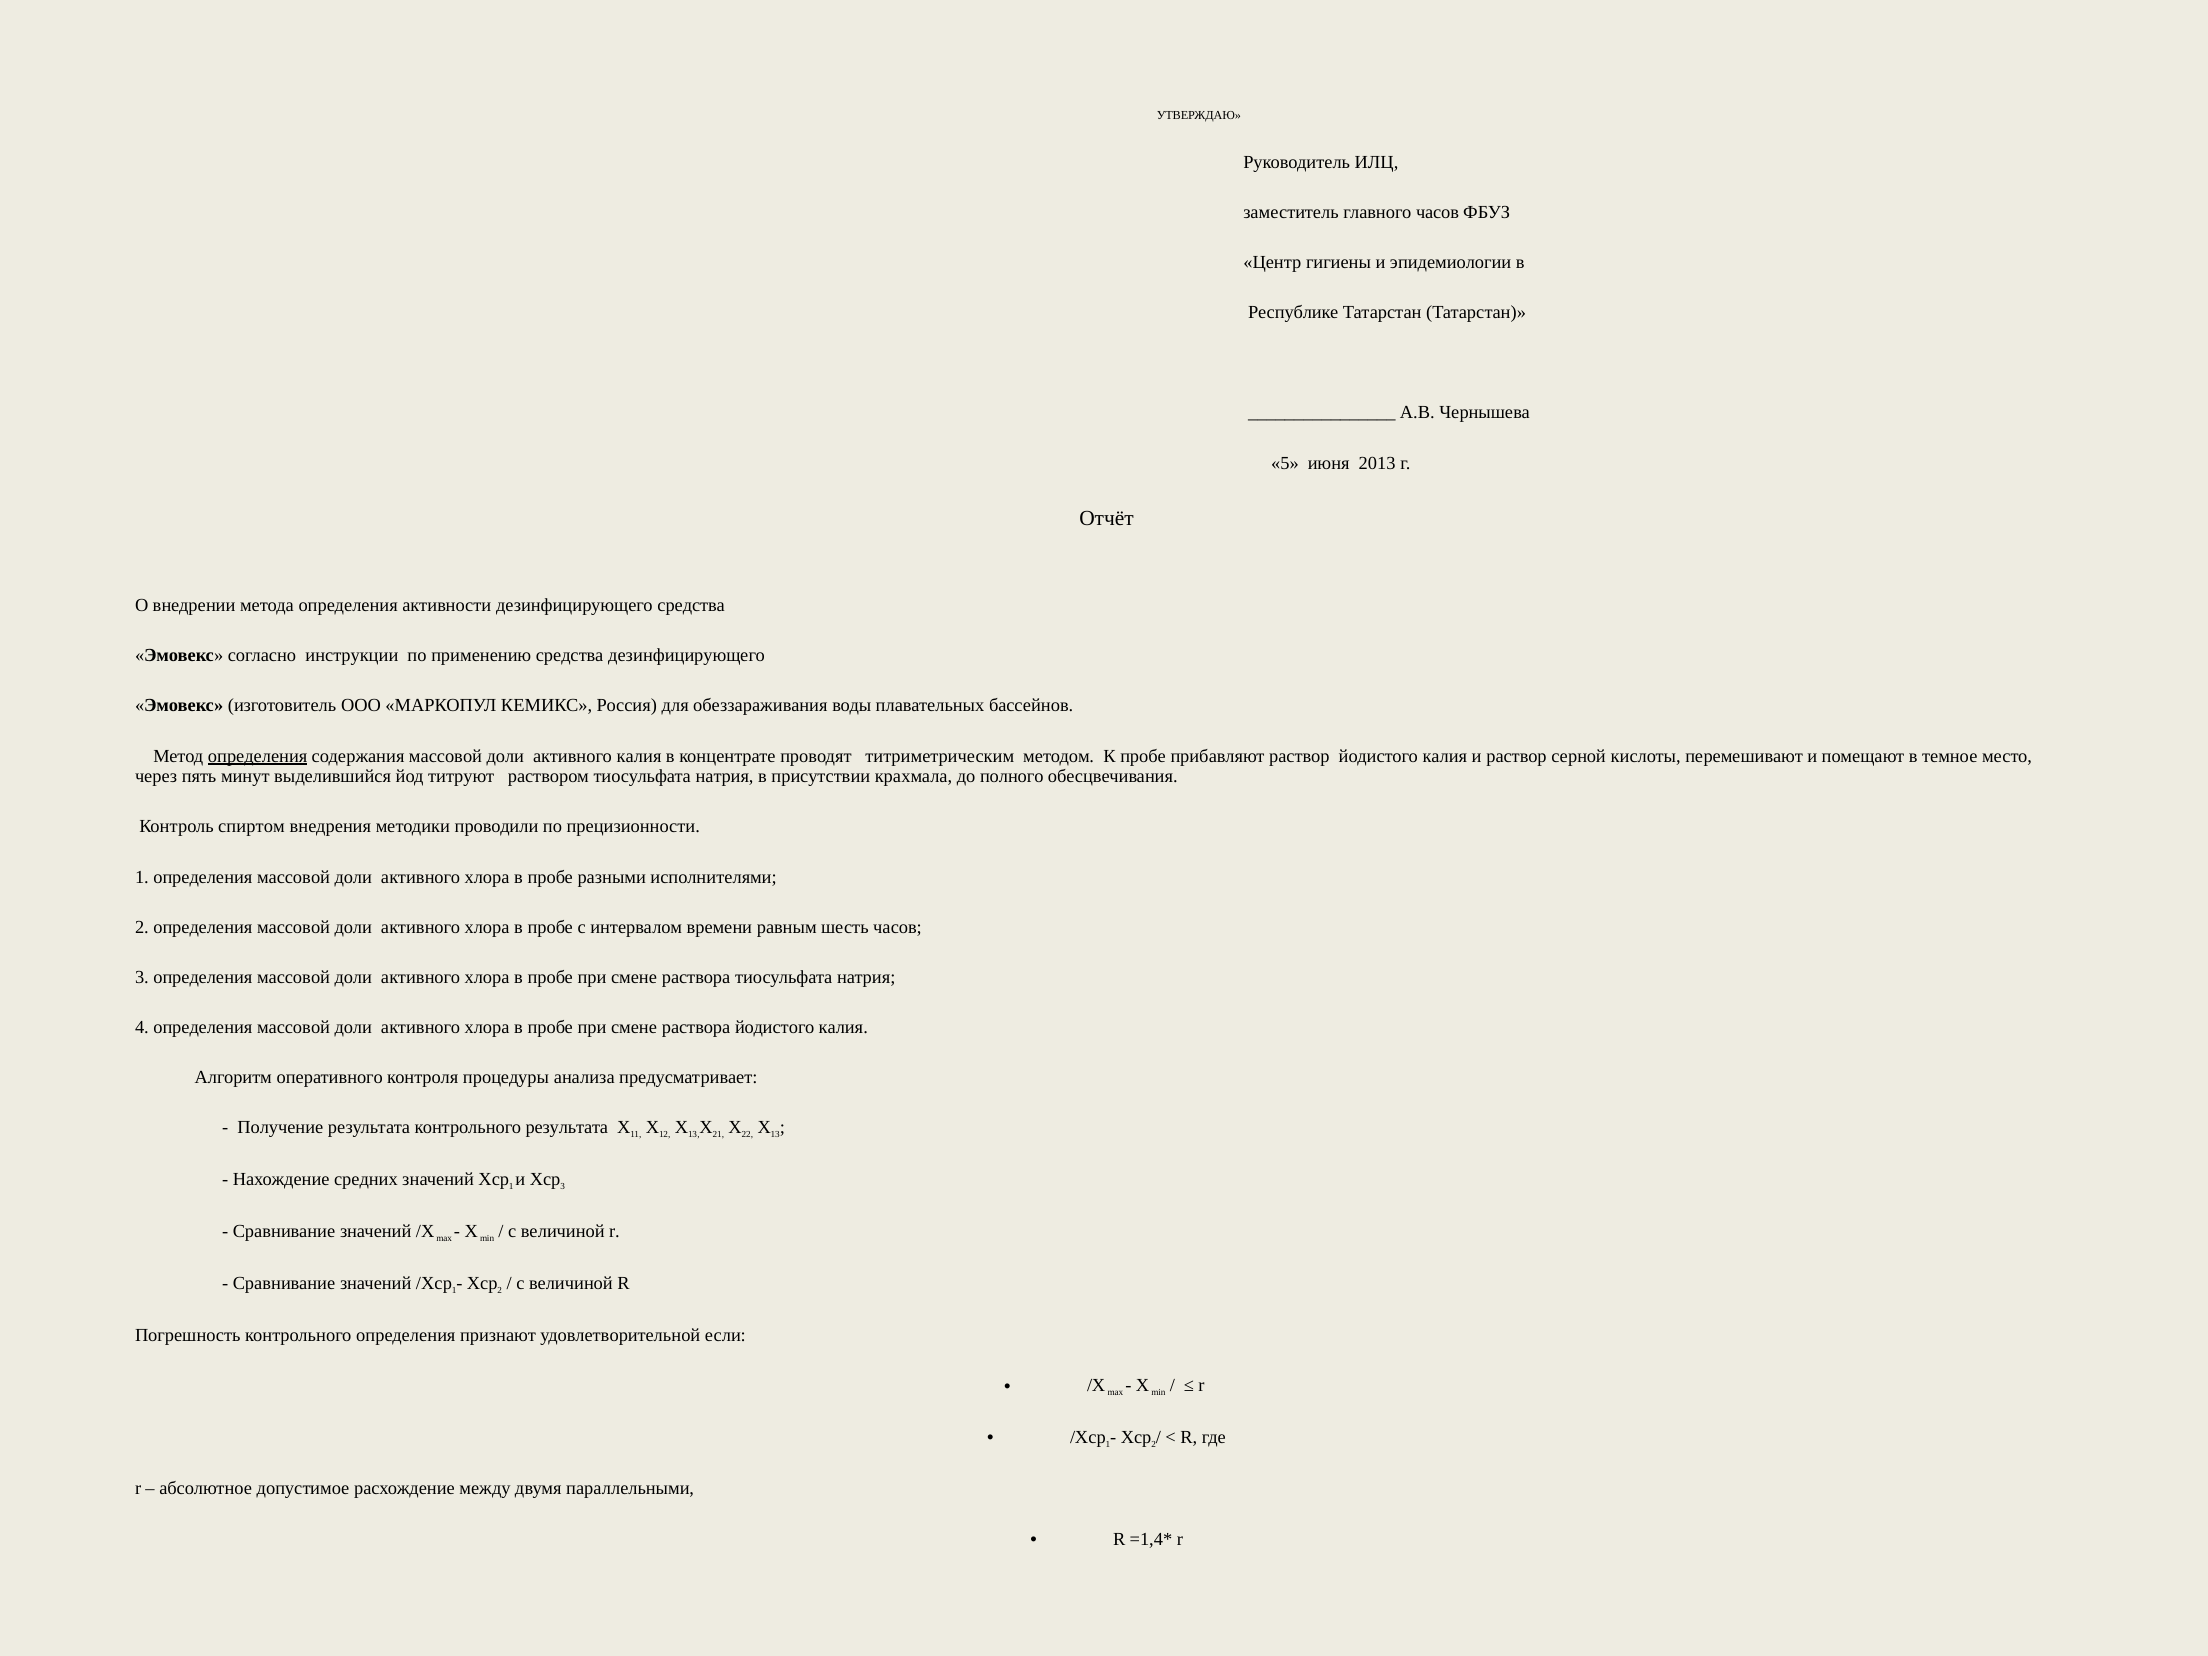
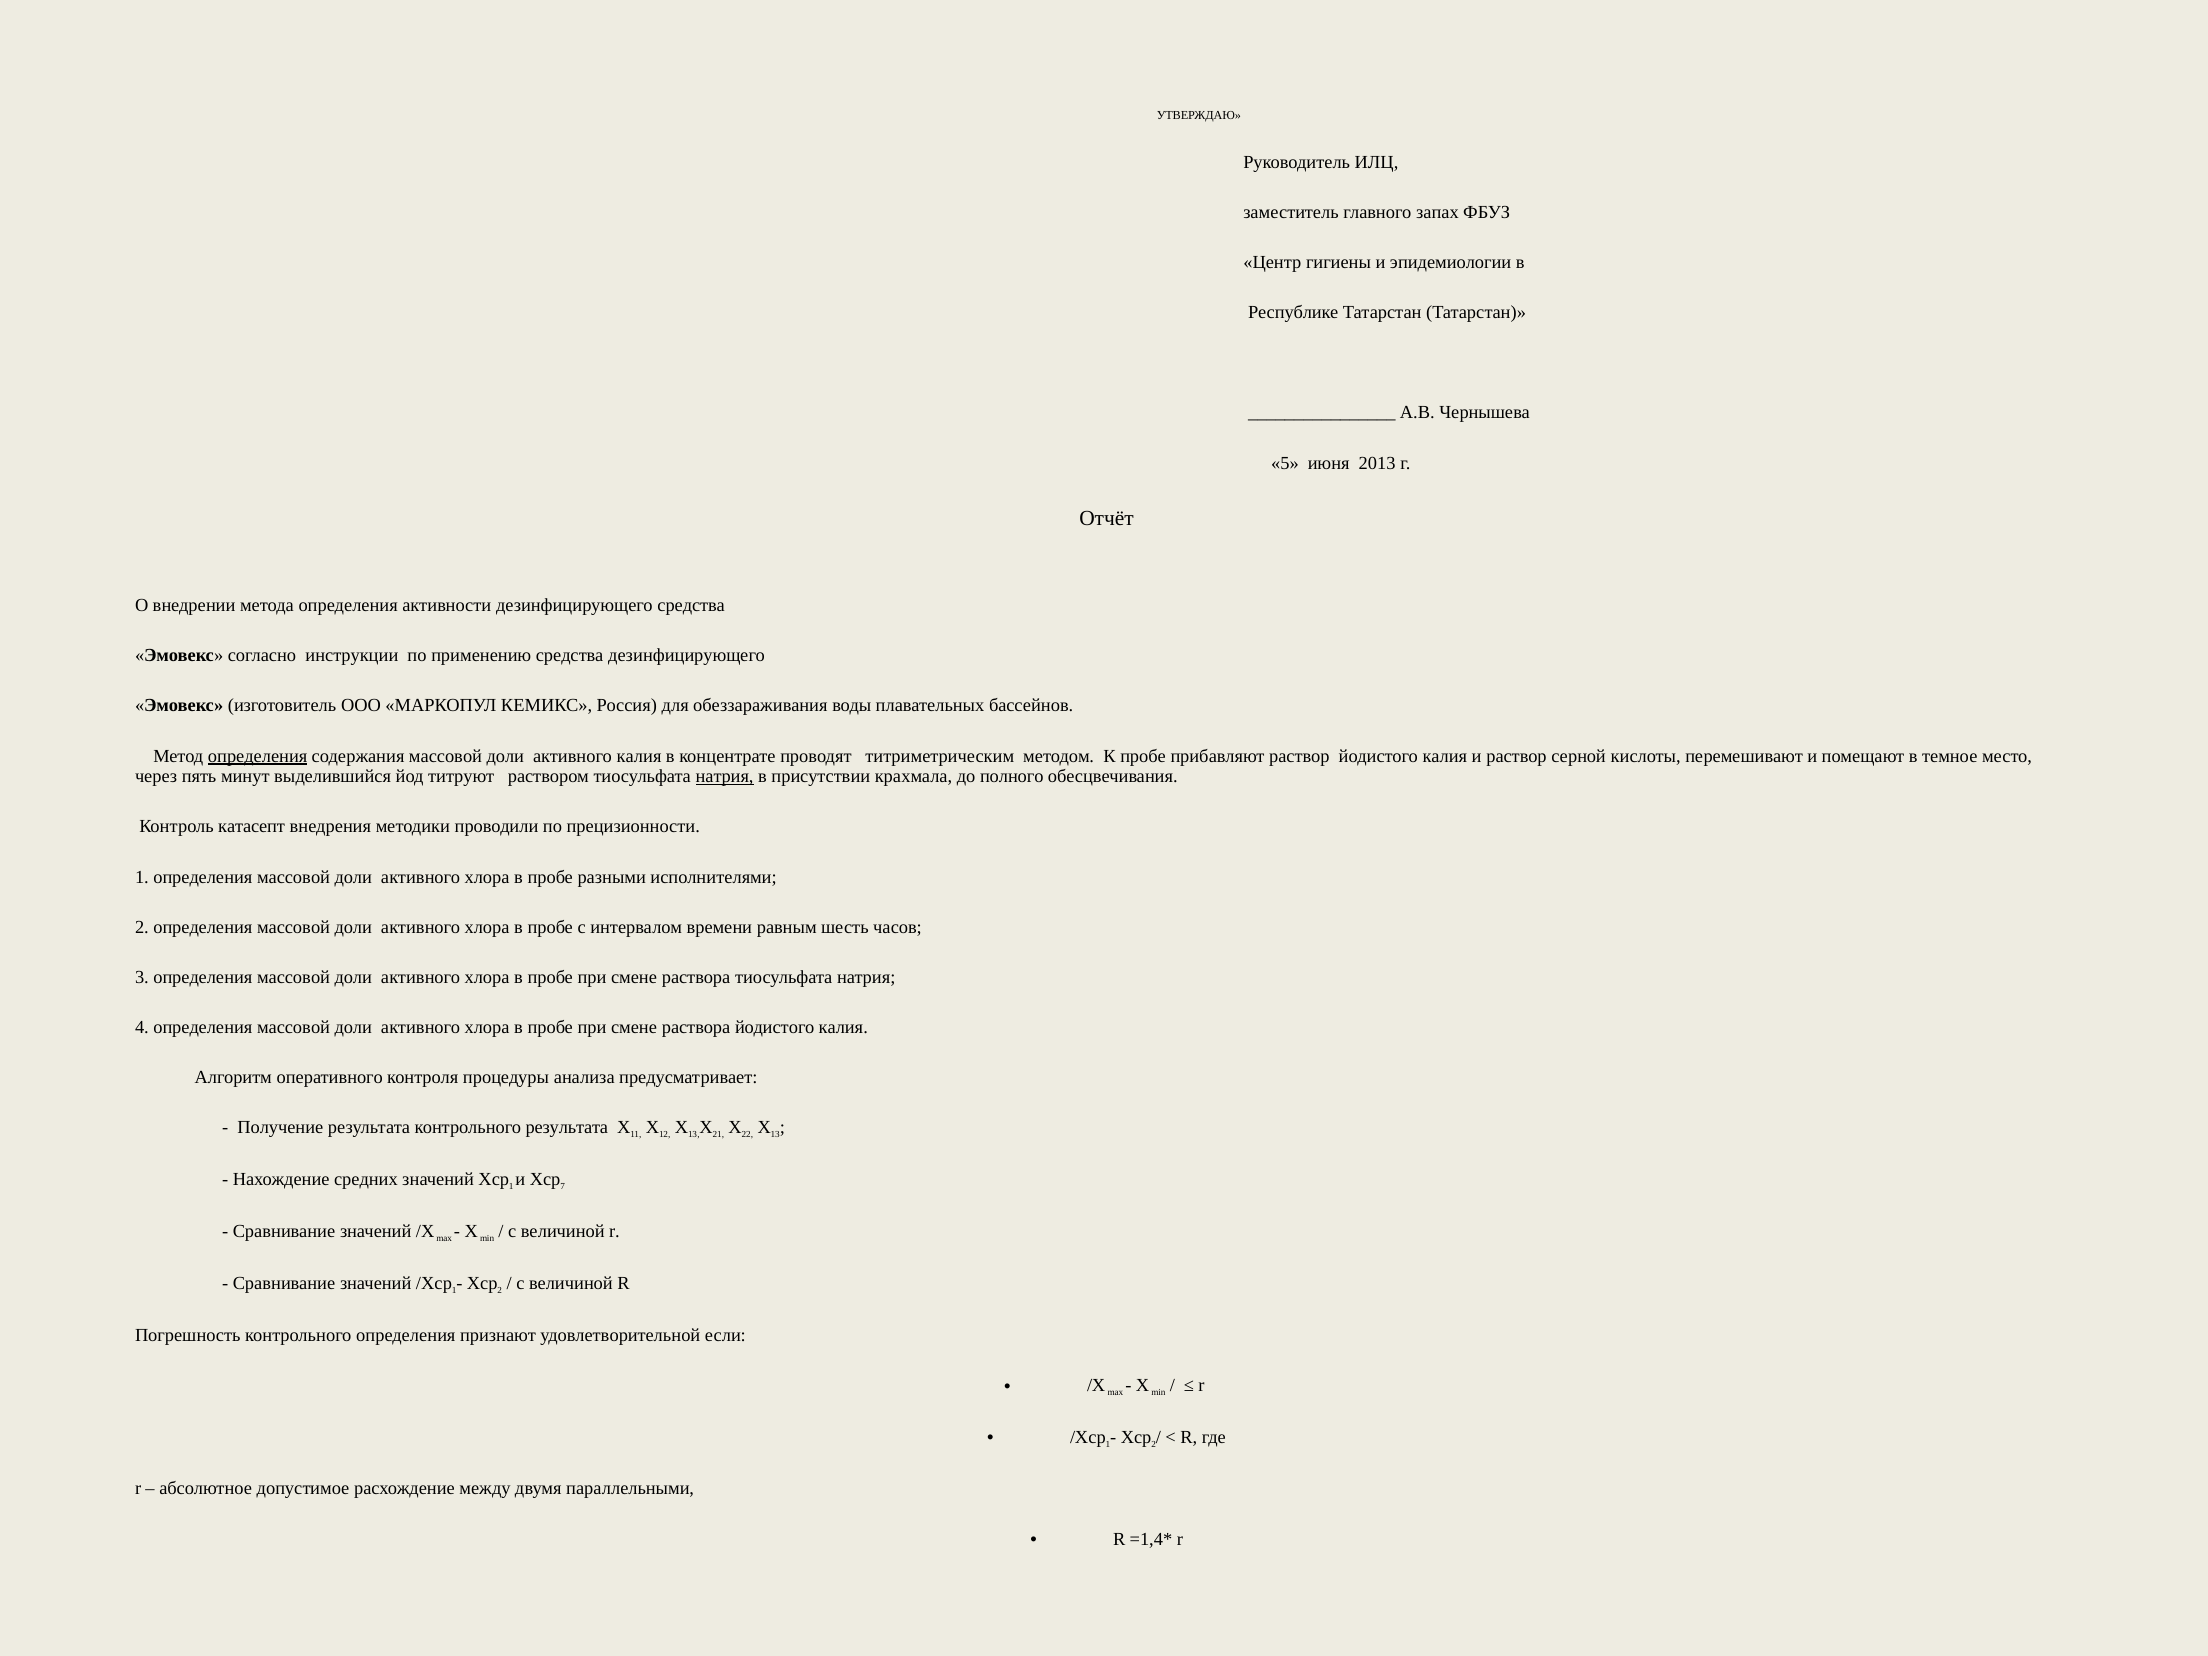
главного часов: часов -> запах (1437, 212)
натрия underline: none -> present (725, 777)
спиртом: спиртом -> катасепт (252, 827)
3: 3 -> 7 (563, 1187)
